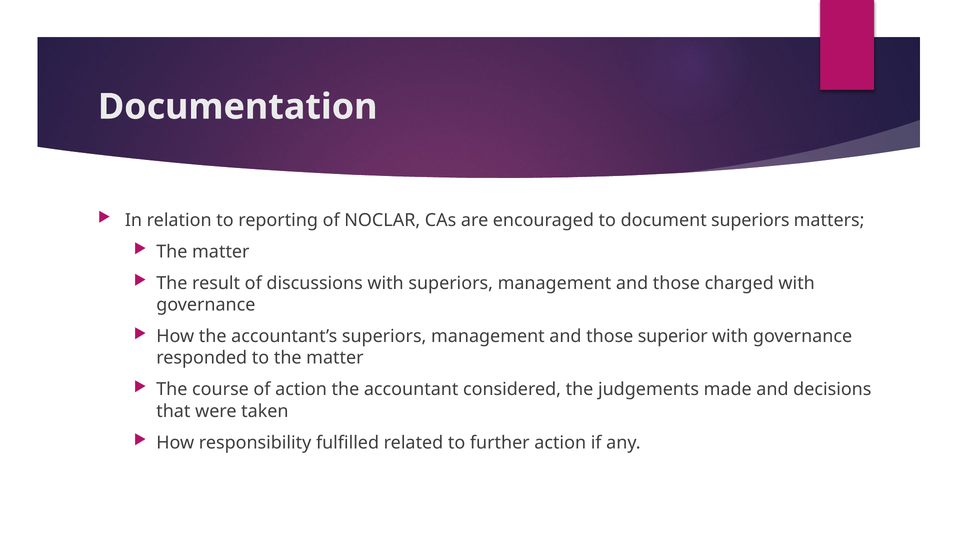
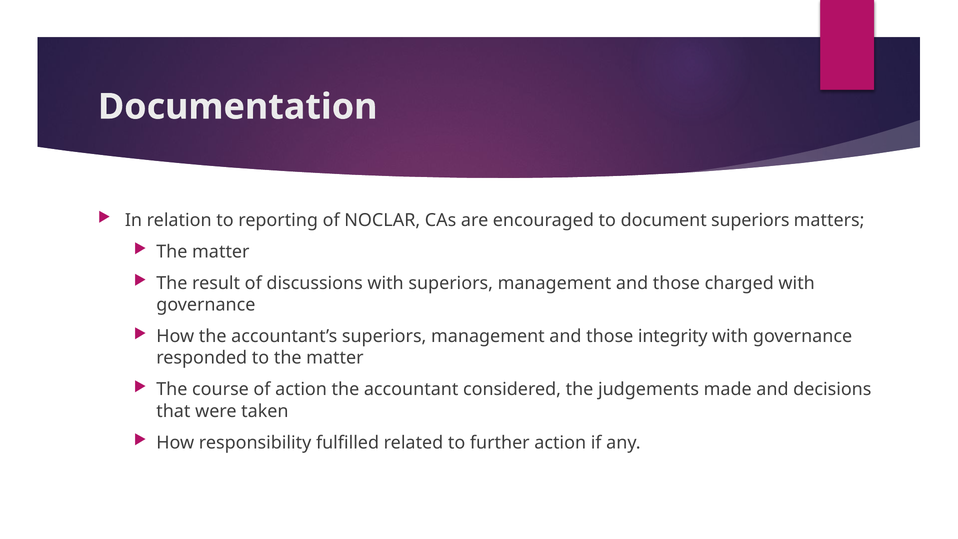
superior: superior -> integrity (673, 336)
